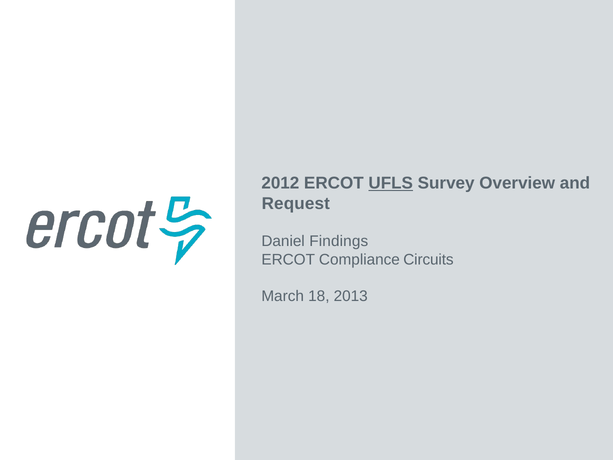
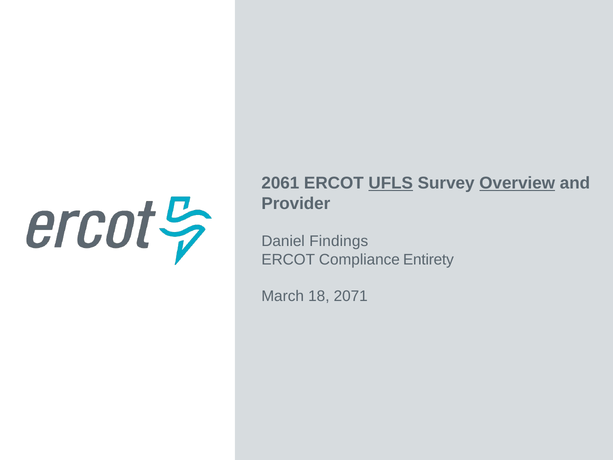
2012: 2012 -> 2061 (280, 183)
Overview underline: none -> present (517, 183)
Request: Request -> Provider (296, 203)
Circuits: Circuits -> Entirety (428, 259)
2013: 2013 -> 2071 (351, 296)
